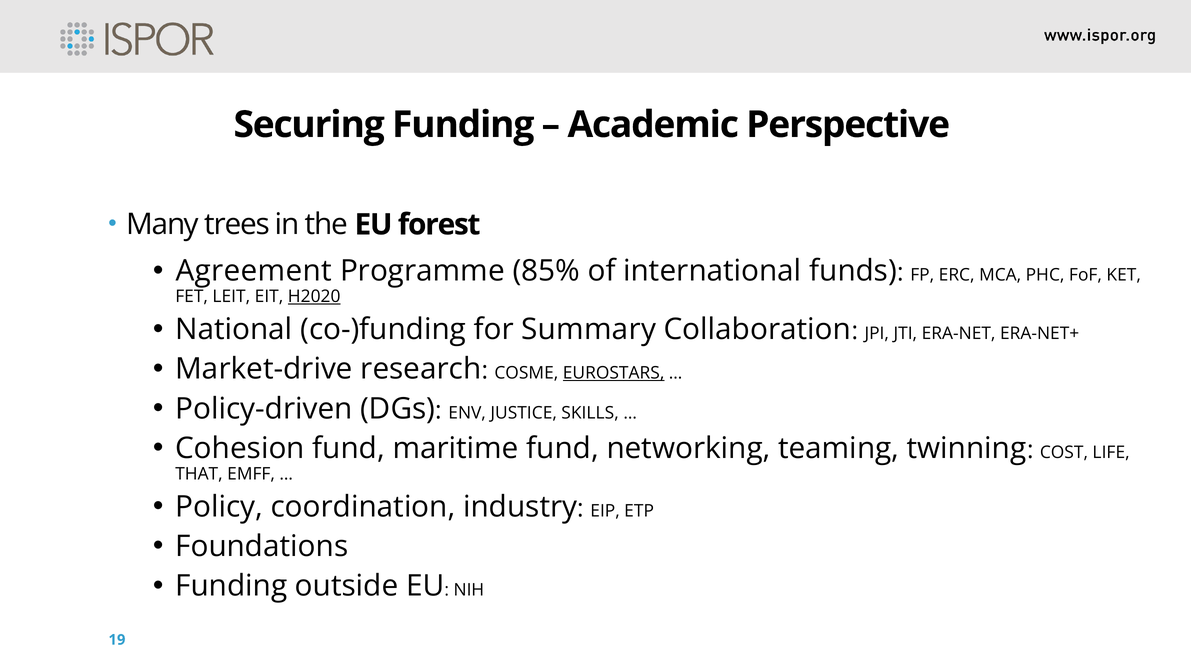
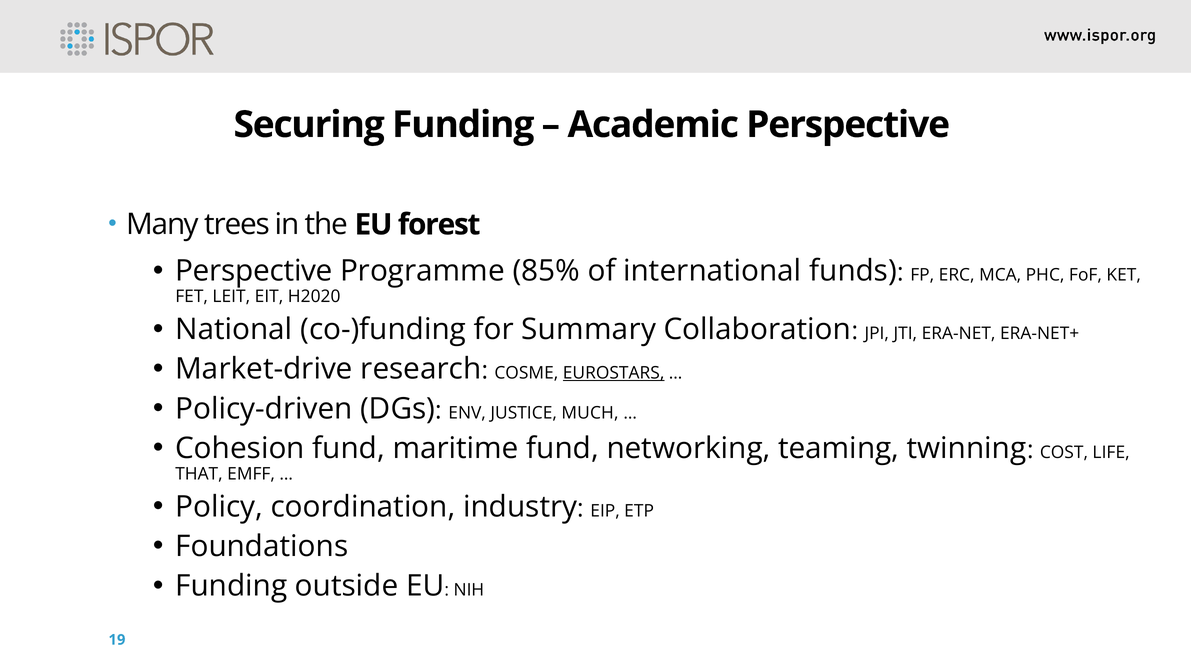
Agreement: Agreement -> Perspective (254, 271)
H2020 underline: present -> none (314, 297)
SKILLS: SKILLS -> MUCH (590, 413)
